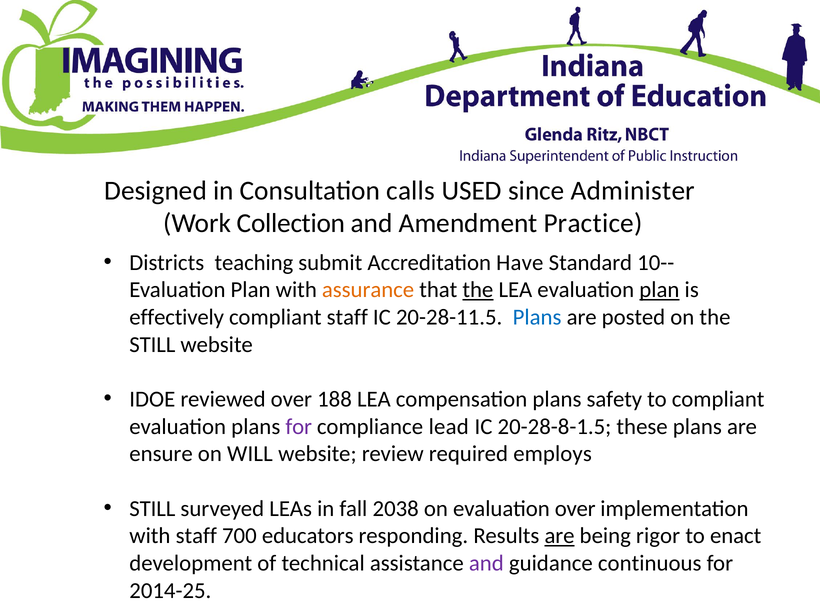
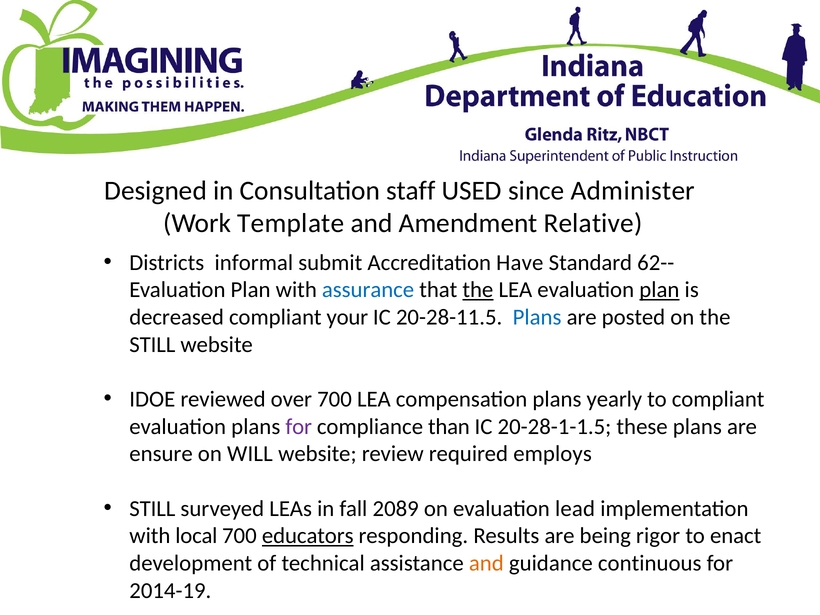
calls: calls -> staff (411, 191)
Collection: Collection -> Template (291, 223)
Practice: Practice -> Relative (593, 223)
teaching: teaching -> informal (254, 263)
10--: 10-- -> 62-- (656, 263)
assurance colour: orange -> blue (368, 290)
effectively: effectively -> decreased (177, 317)
compliant staff: staff -> your (347, 317)
over 188: 188 -> 700 (334, 399)
safety: safety -> yearly (614, 399)
lead: lead -> than (449, 427)
20-28-8-1.5: 20-28-8-1.5 -> 20-28-1-1.5 (554, 427)
2038: 2038 -> 2089 (396, 509)
evaluation over: over -> lead (575, 509)
with staff: staff -> local (196, 536)
educators underline: none -> present (308, 536)
are underline: present -> none (560, 536)
and colour: purple -> orange (486, 563)
2014-25: 2014-25 -> 2014-19 (170, 591)
